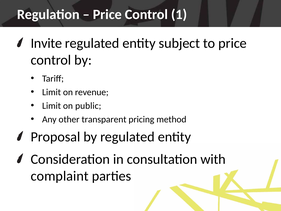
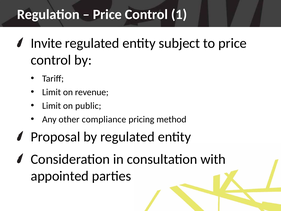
transparent: transparent -> compliance (104, 119)
complaint: complaint -> appointed (60, 176)
